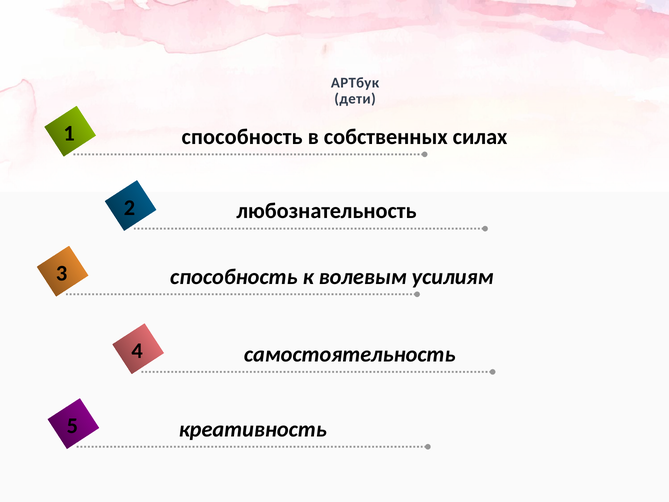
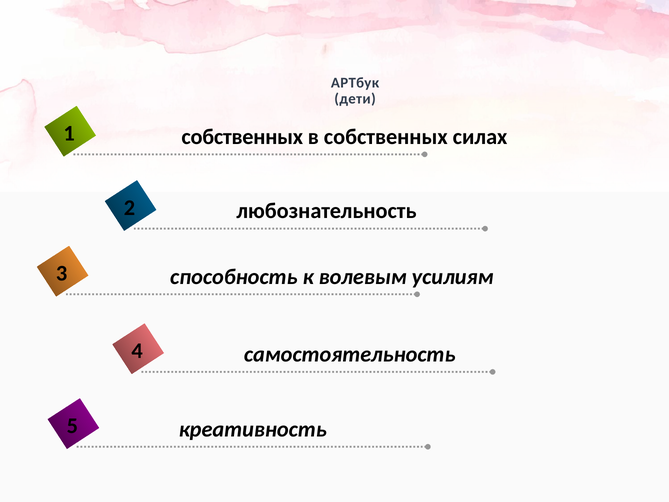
способность: способность -> собственных (242, 137)
